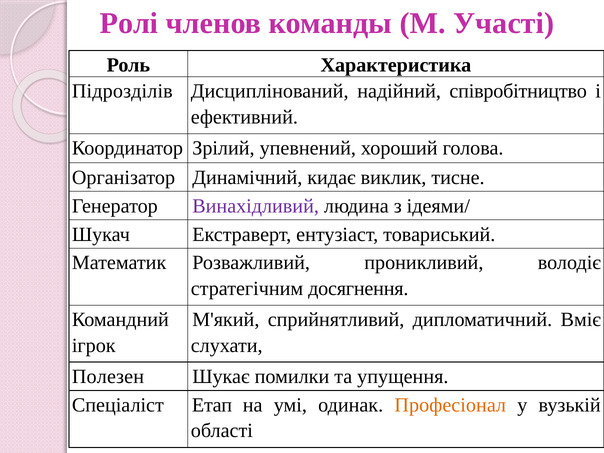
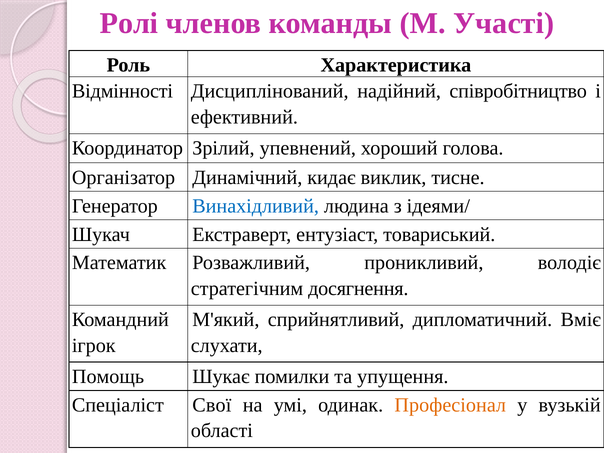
Підрозділів: Підрозділів -> Відмінності (122, 91)
Винахідливий colour: purple -> blue (256, 206)
Полезен: Полезен -> Помощь (108, 377)
Етап: Етап -> Свої (212, 405)
